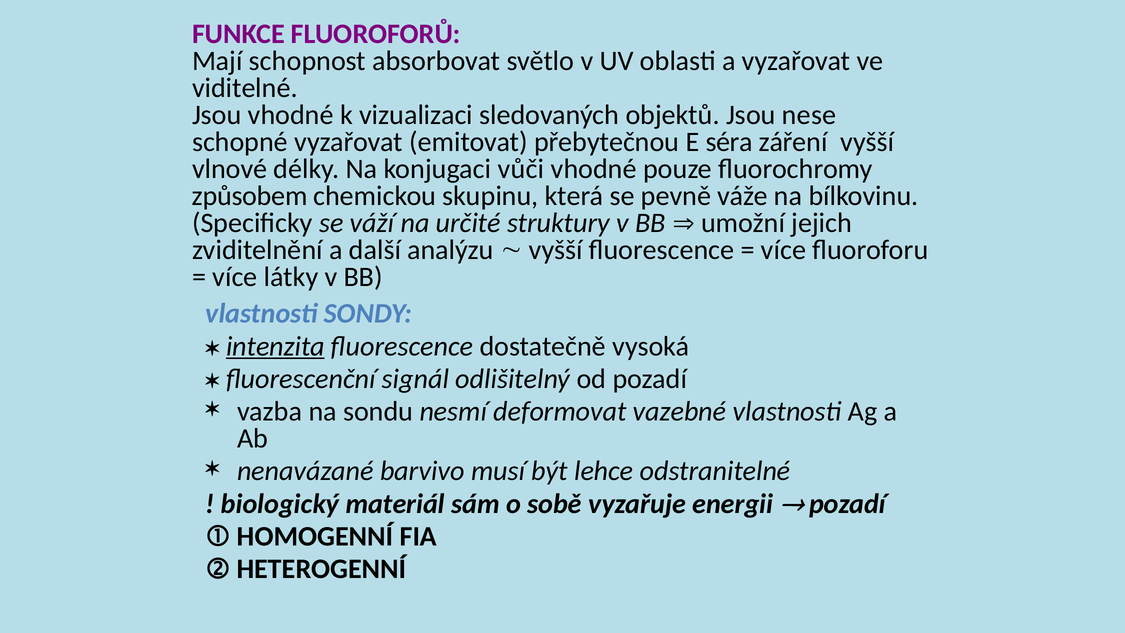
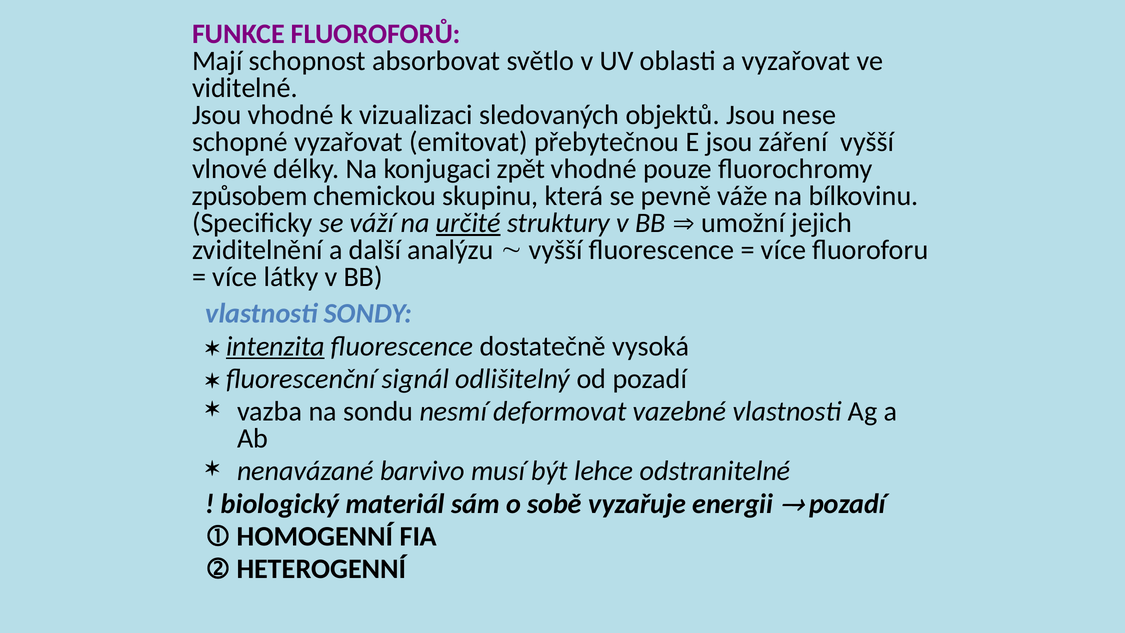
E séra: séra -> jsou (729, 142)
vůči: vůči -> zpět (521, 169)
určité underline: none -> present (468, 223)
